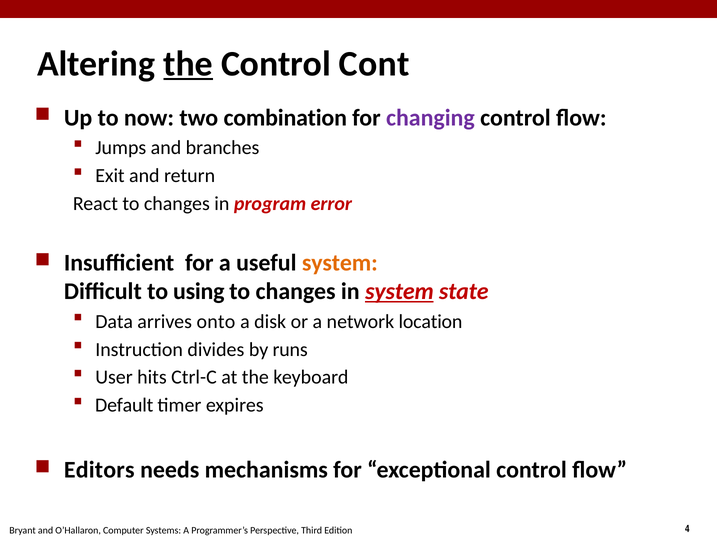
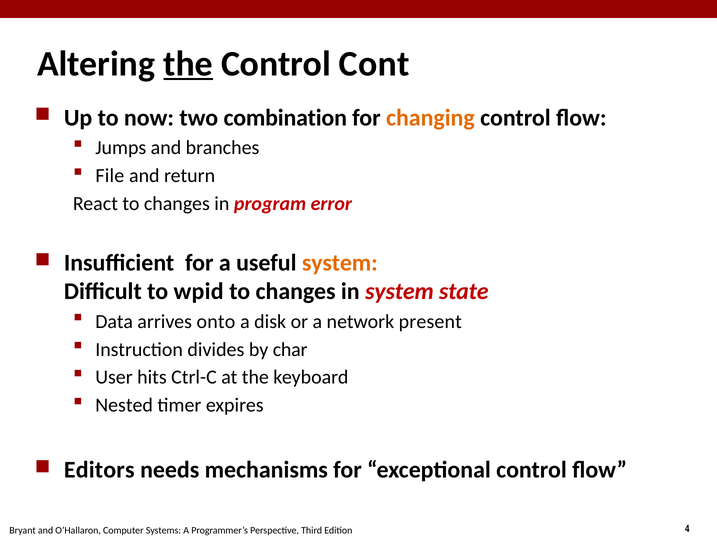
changing colour: purple -> orange (430, 118)
Exit: Exit -> File (110, 176)
using: using -> wpid (199, 291)
system underline: present -> none (399, 291)
location: location -> present (430, 321)
runs: runs -> char (290, 349)
Default: Default -> Nested (124, 405)
